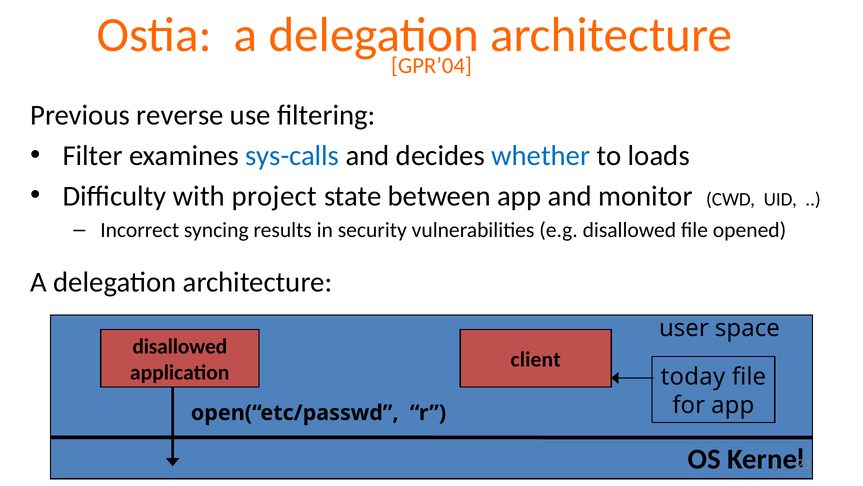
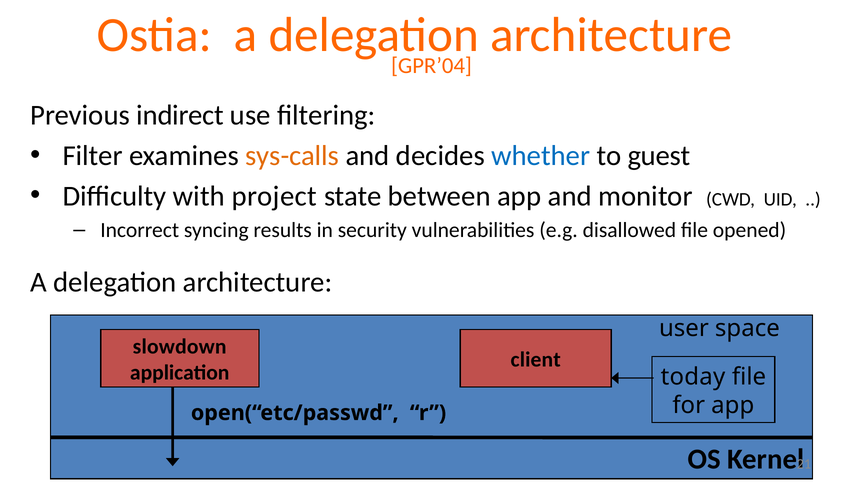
reverse: reverse -> indirect (180, 115)
sys-calls colour: blue -> orange (292, 156)
loads: loads -> guest (659, 156)
disallowed: disallowed -> slowdown (180, 346)
